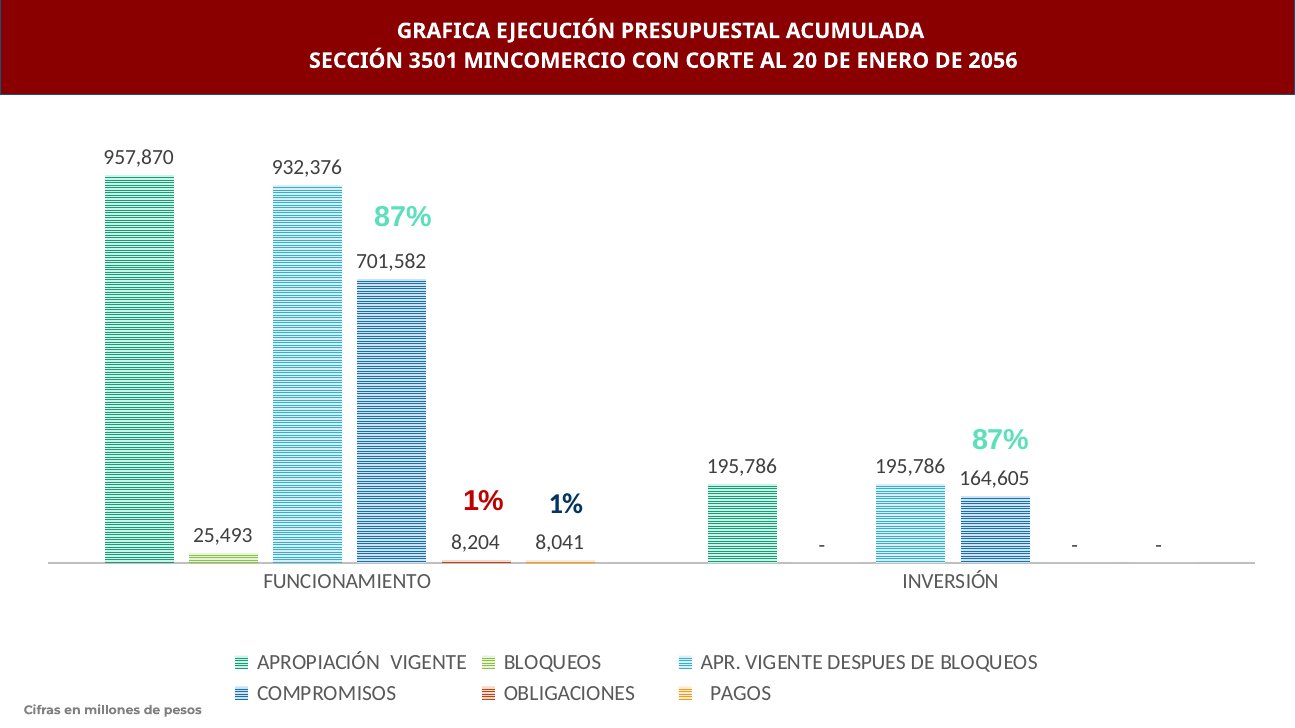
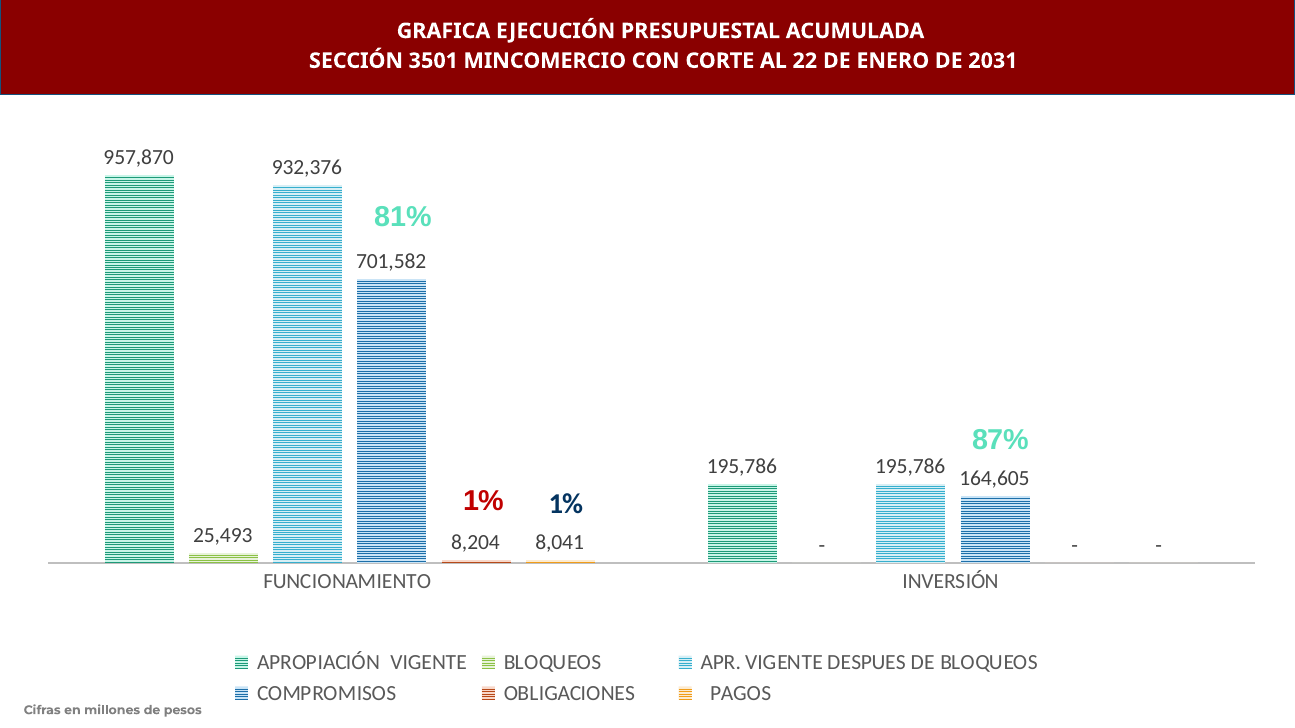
20: 20 -> 22 (805, 61)
2056: 2056 -> 2031 (993, 61)
87%: 87% -> 81% (403, 217)
